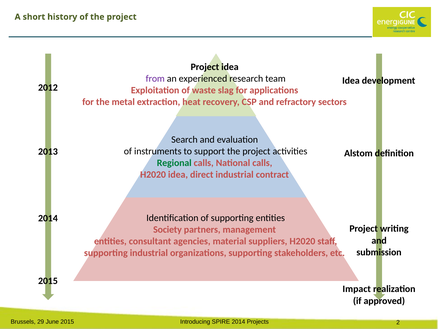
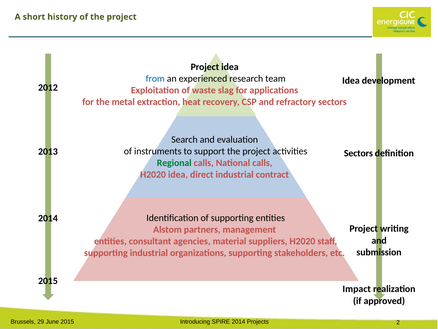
from colour: purple -> blue (155, 78)
Alstom: Alstom -> Sectors (358, 153)
Society: Society -> Alstom (167, 229)
